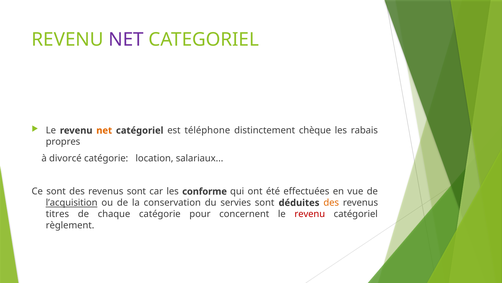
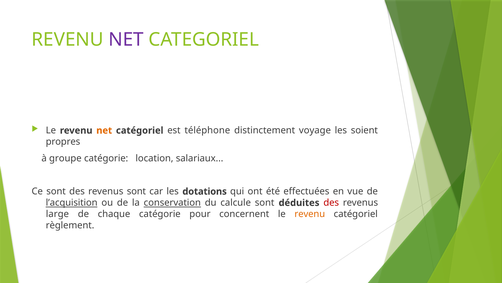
chèque: chèque -> voyage (315, 130)
rabais: rabais -> soient (364, 130)
divorcé: divorcé -> groupe (65, 158)
conforme: conforme -> dotations (205, 191)
conservation underline: none -> present (172, 202)
servies: servies -> calcule (236, 202)
des colour: orange -> red (331, 202)
titres: titres -> large (57, 214)
revenu colour: red -> orange (310, 214)
